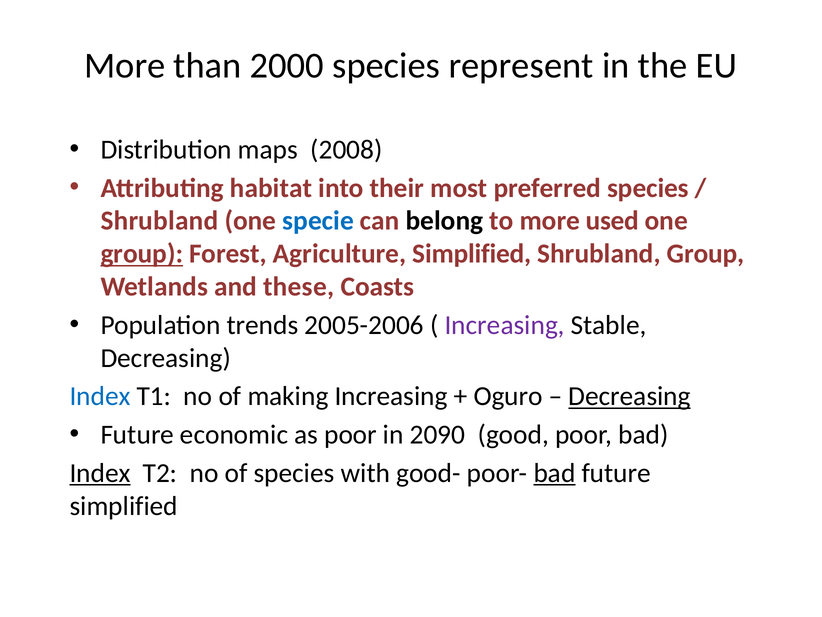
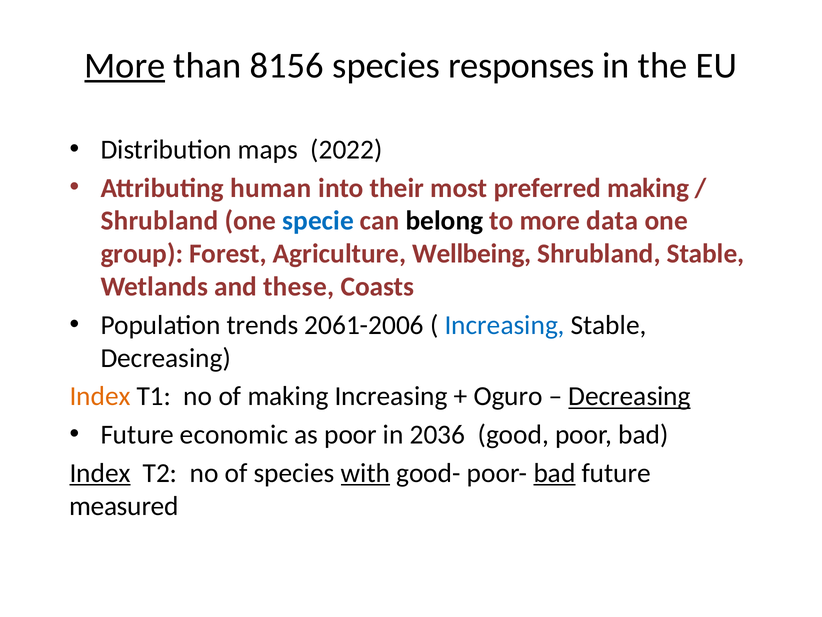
More underline: none -> present (125, 65)
2000: 2000 -> 8156 (287, 65)
represent: represent -> responses (521, 65)
2008: 2008 -> 2022 (346, 149)
habitat: habitat -> human (271, 188)
preferred species: species -> making (648, 188)
used: used -> data (612, 221)
group underline: present -> none (142, 254)
Agriculture Simplified: Simplified -> Wellbeing (472, 254)
Shrubland Group: Group -> Stable (706, 254)
2005-2006: 2005-2006 -> 2061-2006 (364, 325)
Increasing colour: purple -> blue (505, 325)
Index colour: blue -> orange (100, 396)
2090: 2090 -> 2036 (437, 434)
with underline: none -> present (365, 473)
simplified: simplified -> measured (124, 506)
